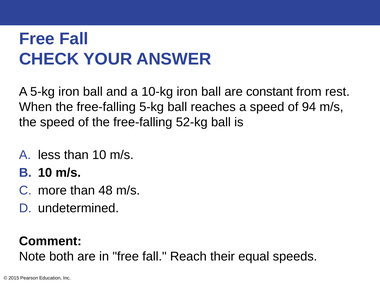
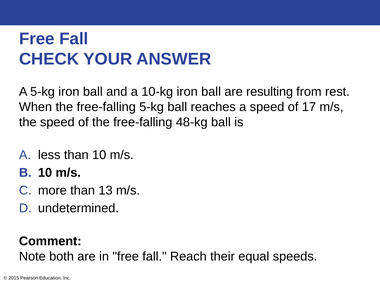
constant: constant -> resulting (270, 92)
94: 94 -> 17 (309, 107)
52-kg: 52-kg -> 48-kg (192, 122)
48: 48 -> 13 (106, 191)
